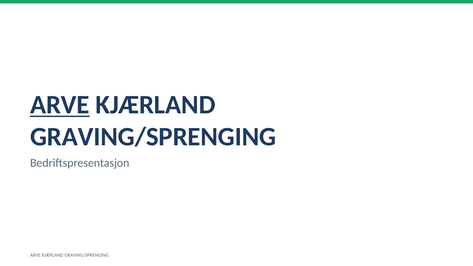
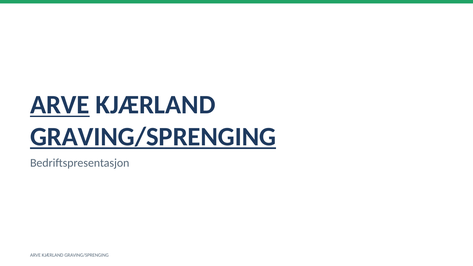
GRAVING/SPRENGING underline: none -> present (153, 137)
